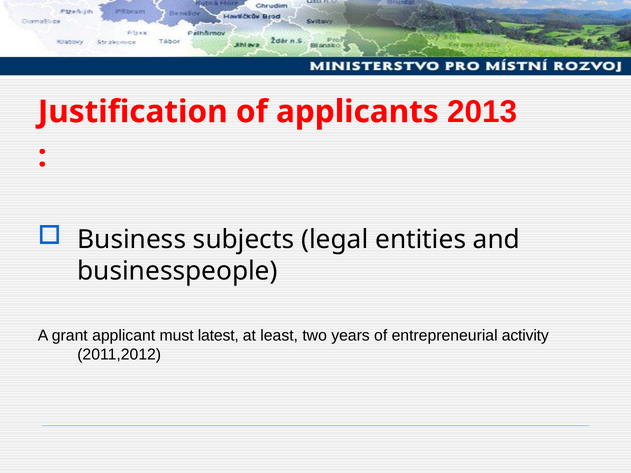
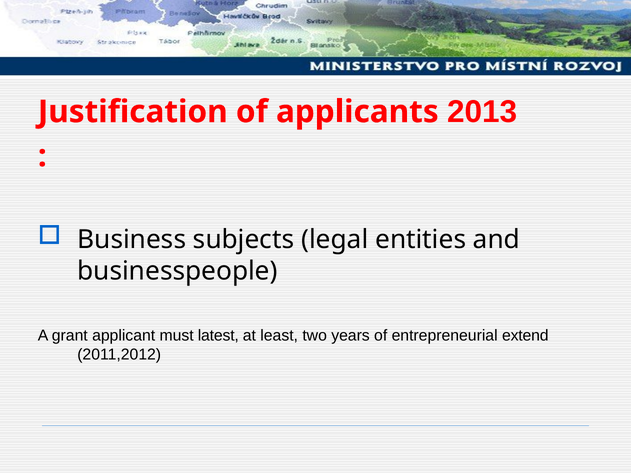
activity: activity -> extend (525, 336)
